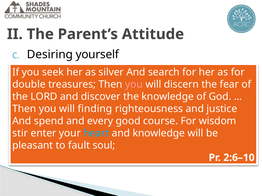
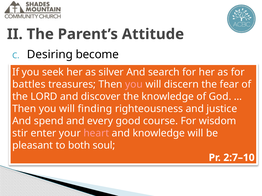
yourself: yourself -> become (97, 55)
double: double -> battles (29, 85)
heart colour: light blue -> pink (96, 134)
fault: fault -> both (79, 146)
2:6–10: 2:6–10 -> 2:7–10 (239, 158)
